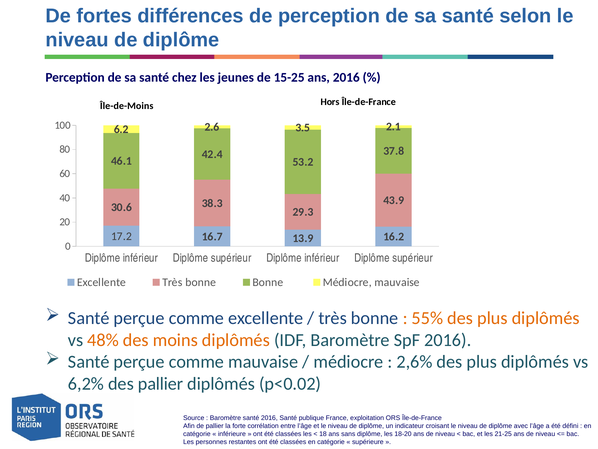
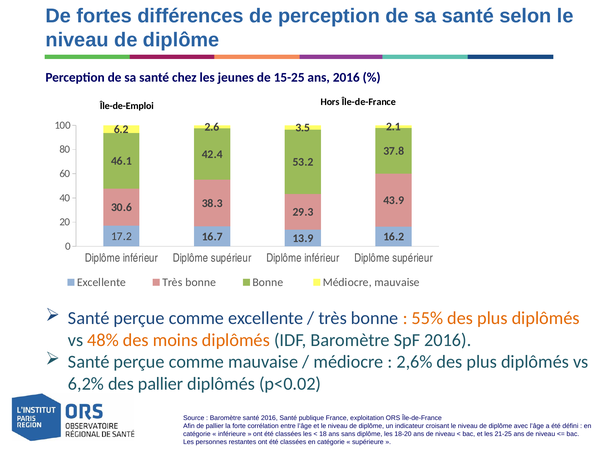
Île-de-Moins: Île-de-Moins -> Île-de-Emploi (127, 106)
